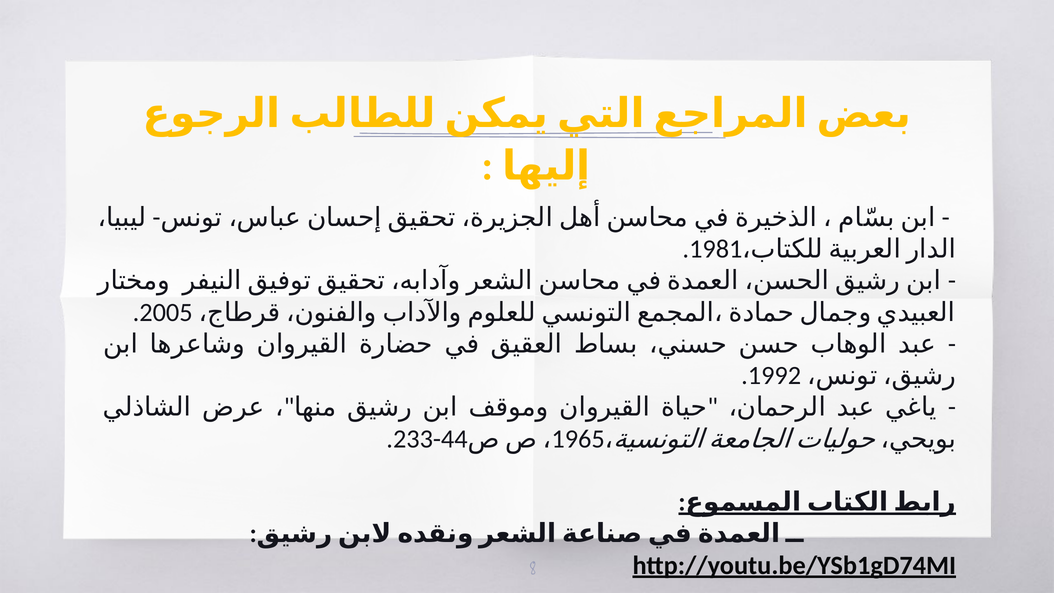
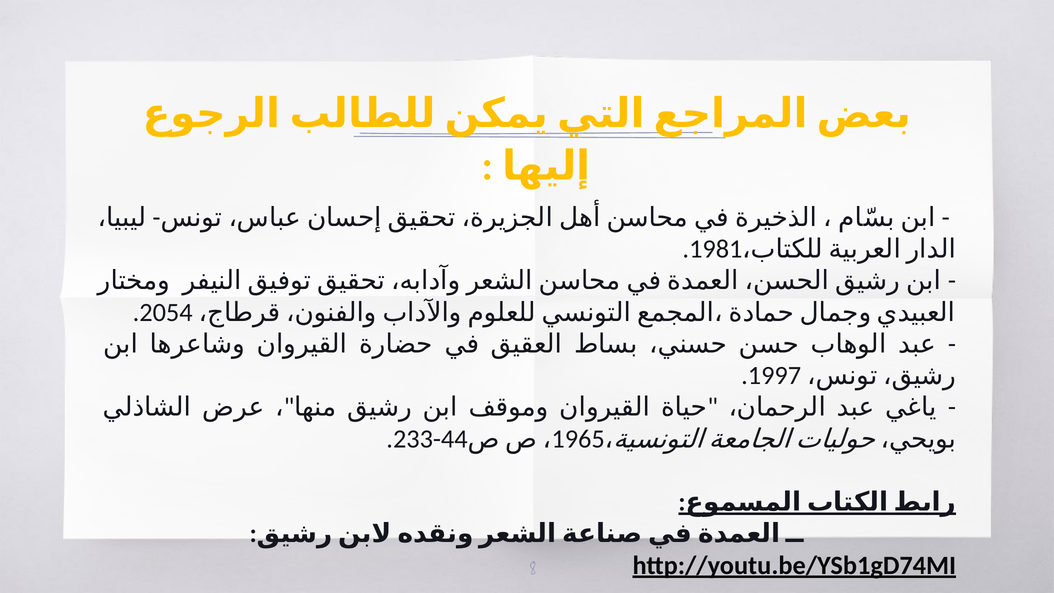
2005: 2005 -> 2054 (166, 312)
1992: 1992 -> 1997 (774, 376)
